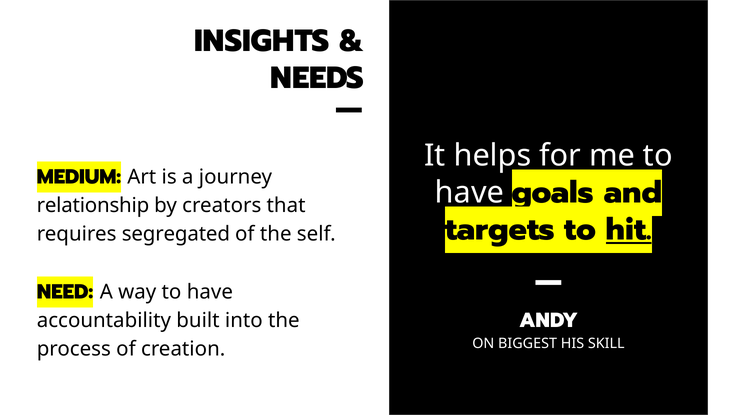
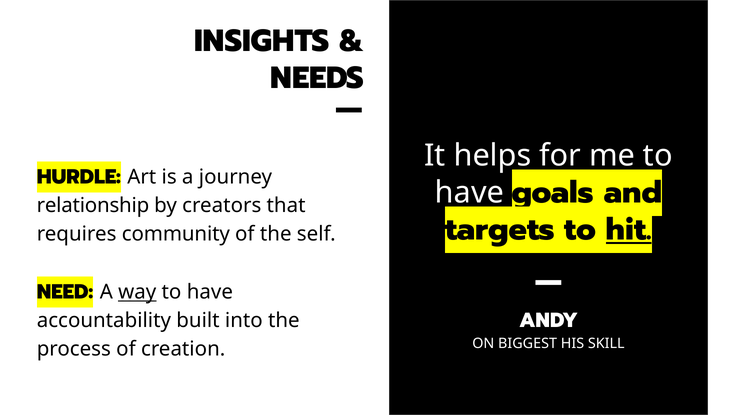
MEDIUM: MEDIUM -> HURDLE (79, 177)
segregated: segregated -> community (176, 234)
way underline: none -> present (137, 292)
